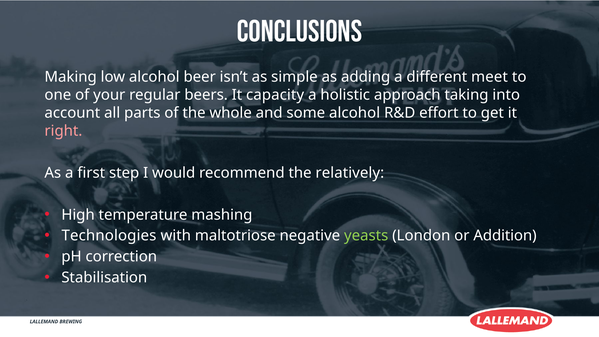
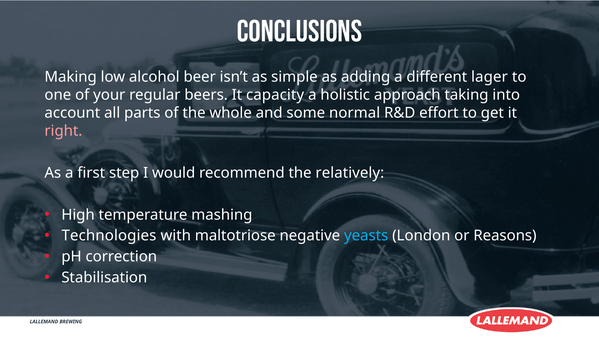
meet: meet -> lager (489, 77)
some alcohol: alcohol -> normal (355, 113)
yeasts colour: light green -> light blue (366, 236)
Addition: Addition -> Reasons (505, 236)
